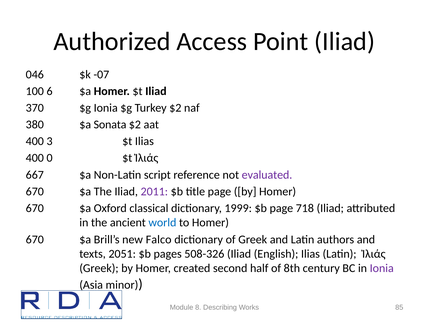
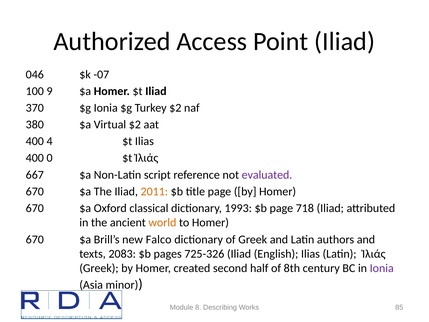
6: 6 -> 9 (50, 91)
Sonata: Sonata -> Virtual (110, 125)
3: 3 -> 4 (50, 141)
2011 colour: purple -> orange (154, 191)
1999: 1999 -> 1993 (238, 208)
world colour: blue -> orange (162, 222)
2051: 2051 -> 2083 (122, 254)
508-326: 508-326 -> 725-326 (204, 254)
